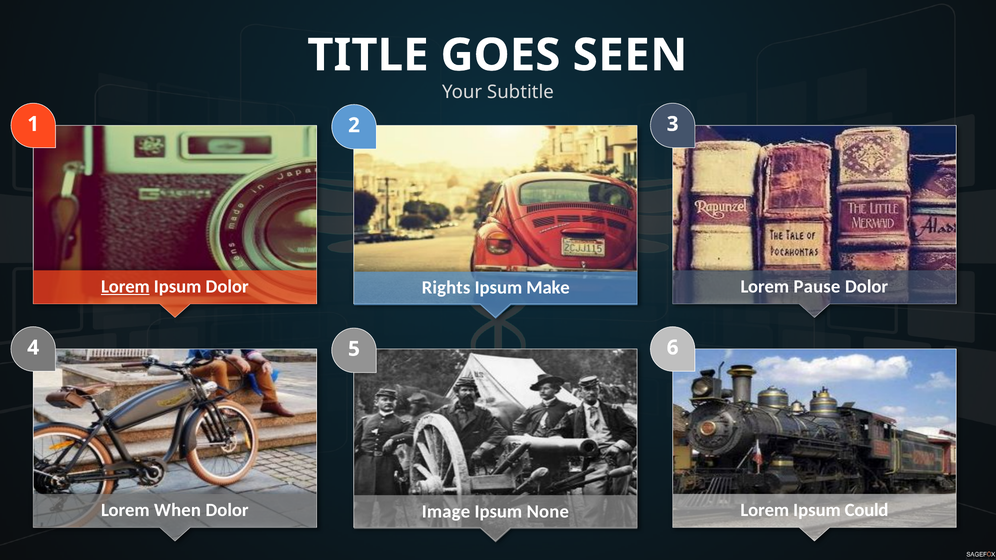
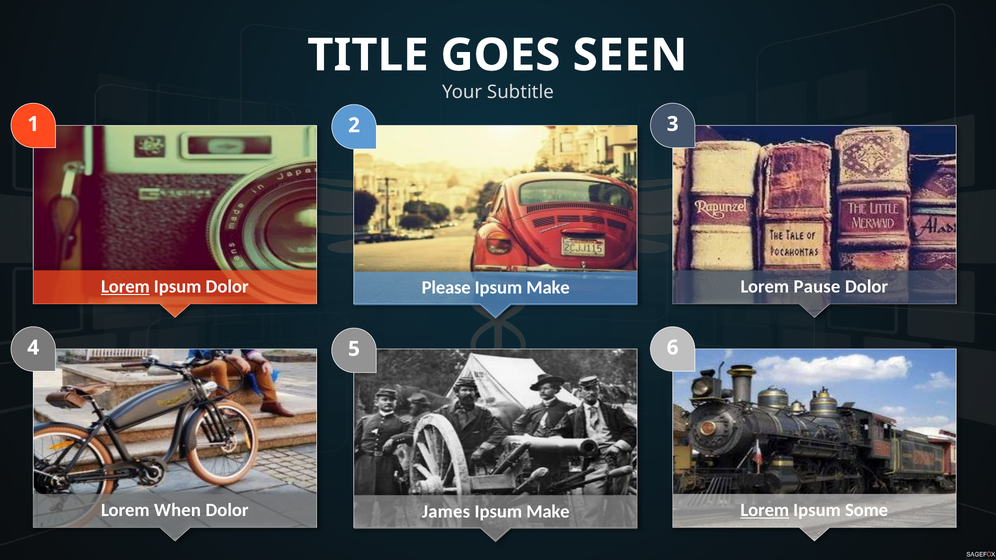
Rights: Rights -> Please (446, 288)
Lorem underline: none -> present (765, 510)
Could: Could -> Some (867, 510)
Image: Image -> James (446, 512)
None: None -> Make (548, 512)
